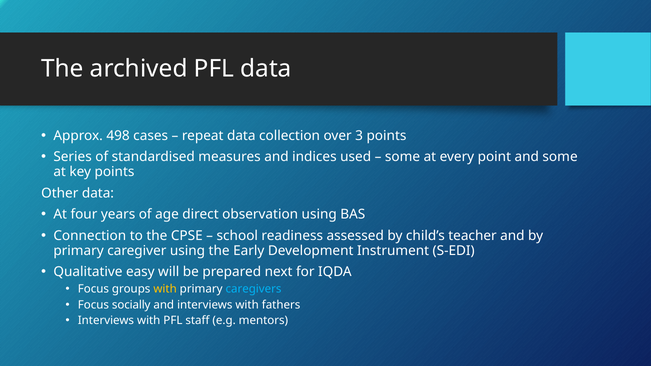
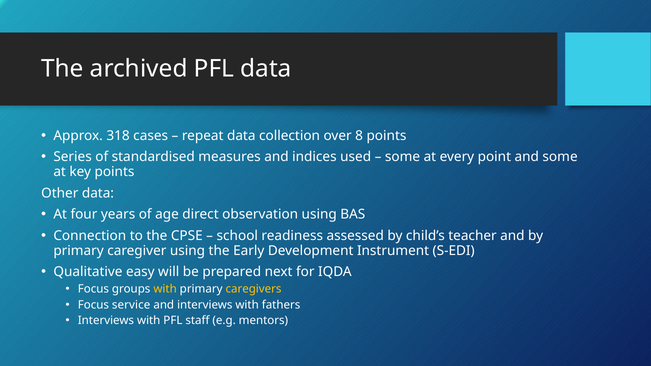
498: 498 -> 318 (118, 136)
3: 3 -> 8 (359, 136)
caregivers colour: light blue -> yellow (253, 289)
socially: socially -> service (131, 305)
